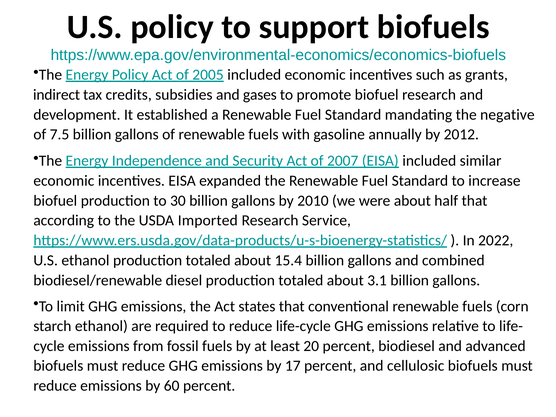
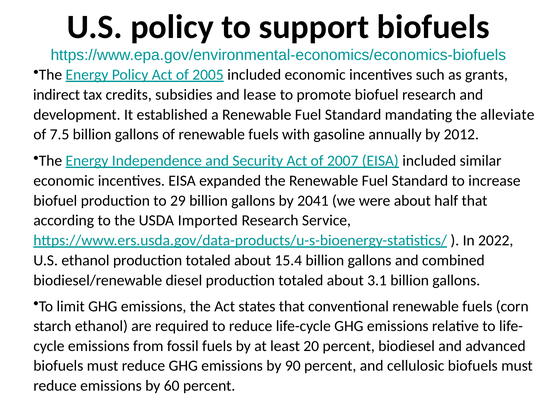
gases: gases -> lease (260, 95)
negative: negative -> alleviate (507, 115)
30: 30 -> 29 (178, 201)
2010: 2010 -> 2041 (313, 201)
17: 17 -> 90 (293, 366)
